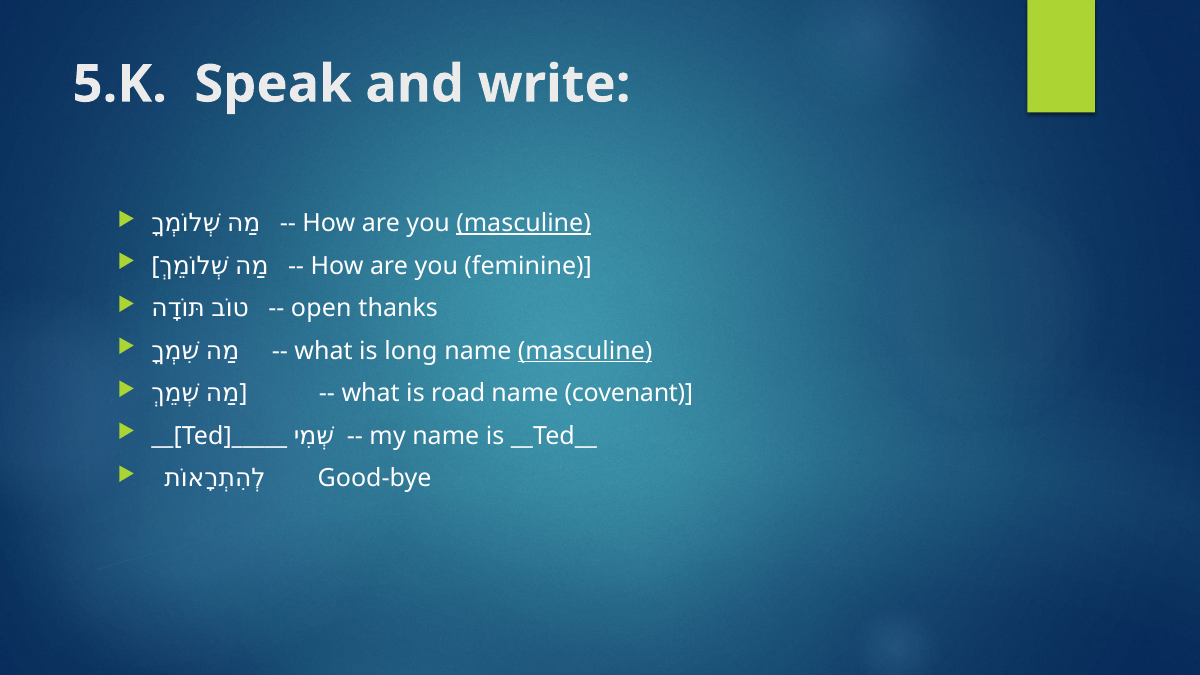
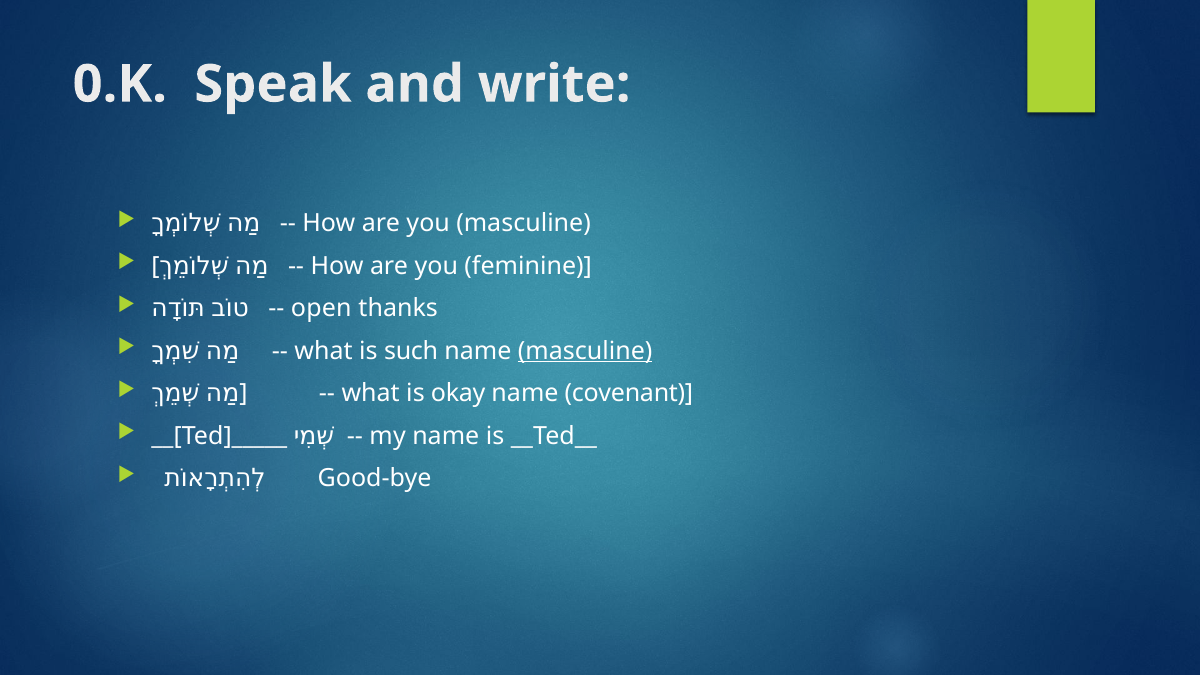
5.K: 5.K -> 0.K (120, 84)
masculine underline: present -> none (524, 223)
long: long -> such (411, 351)
road: road -> okay (458, 393)
